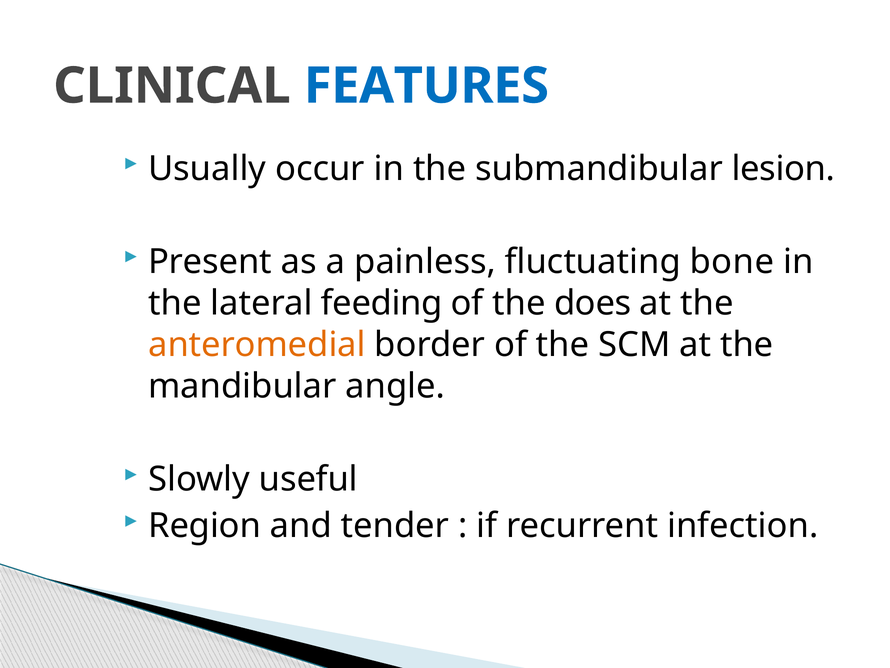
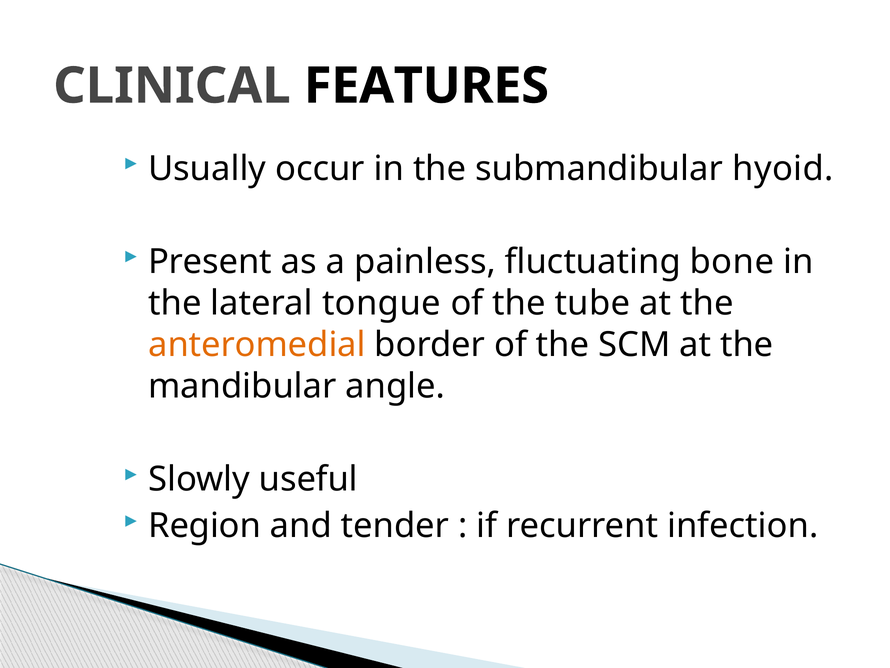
FEATURES colour: blue -> black (426, 86)
lesion: lesion -> hyoid (783, 169)
feeding: feeding -> tongue (381, 303)
does: does -> tube (592, 303)
